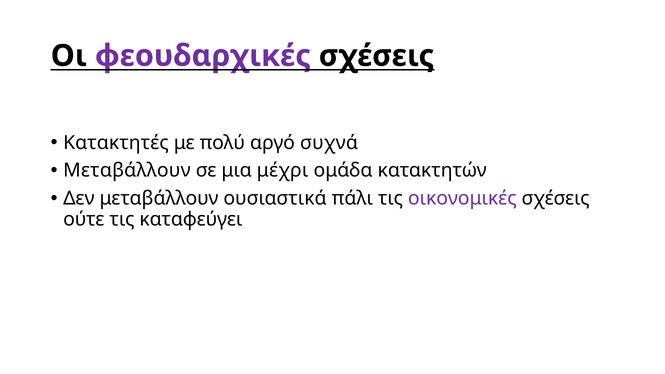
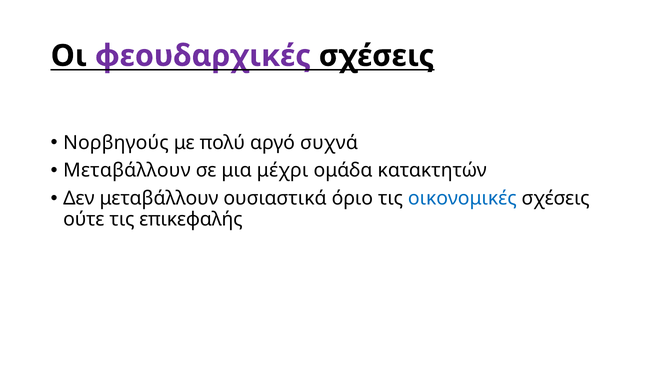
Κατακτητές: Κατακτητές -> Νορβηγούς (116, 143)
πάλι: πάλι -> όριο (352, 198)
οικονομικές colour: purple -> blue (462, 198)
καταφεύγει: καταφεύγει -> επικεφαλής (191, 219)
